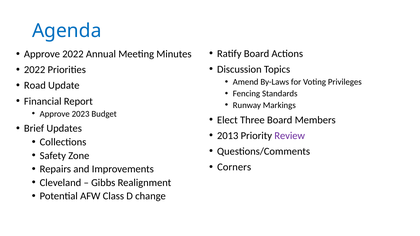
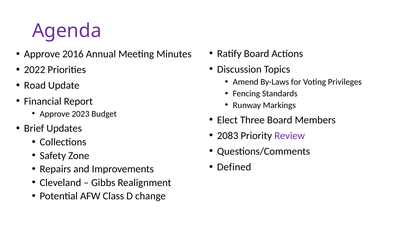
Agenda colour: blue -> purple (67, 31)
Approve 2022: 2022 -> 2016 (73, 54)
2013: 2013 -> 2083 (228, 136)
Corners: Corners -> Defined (234, 167)
